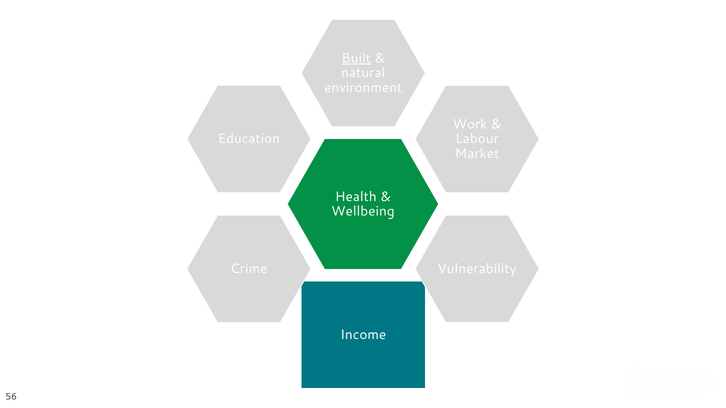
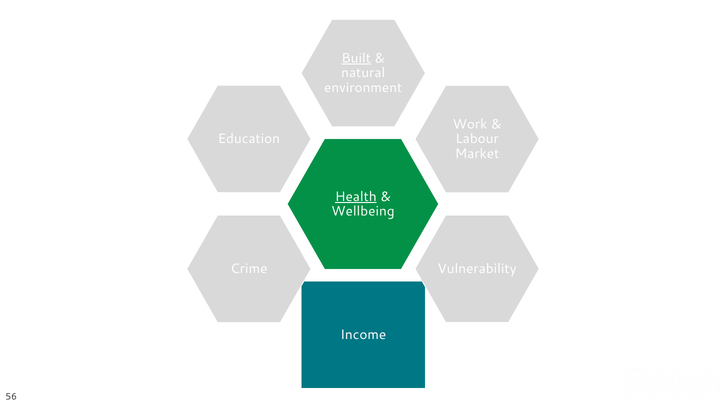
Health underline: none -> present (356, 197)
